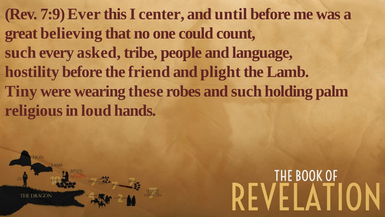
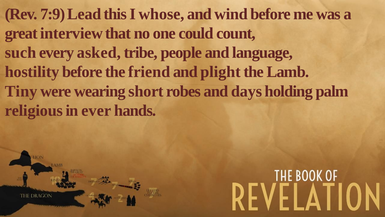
Ever: Ever -> Lead (84, 14)
center: center -> whose (162, 14)
until: until -> wind (231, 14)
believing: believing -> interview (71, 33)
these: these -> short (146, 91)
and such: such -> days (247, 91)
loud: loud -> ever (96, 110)
